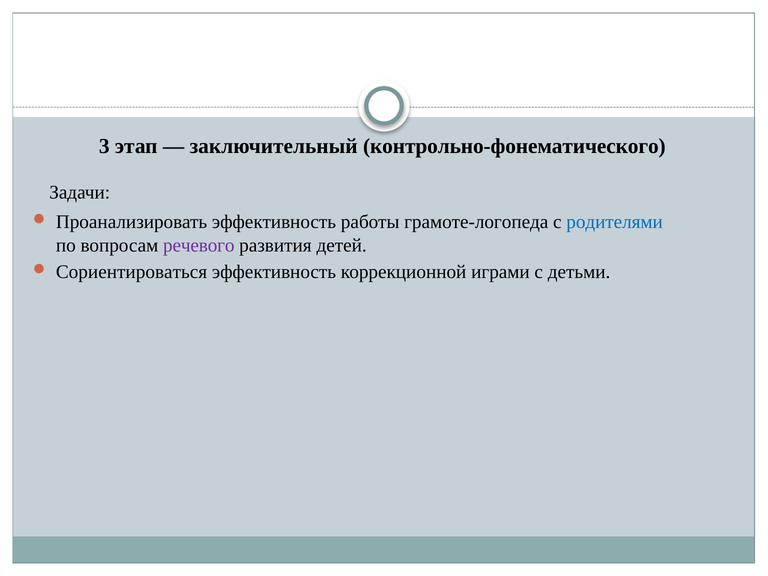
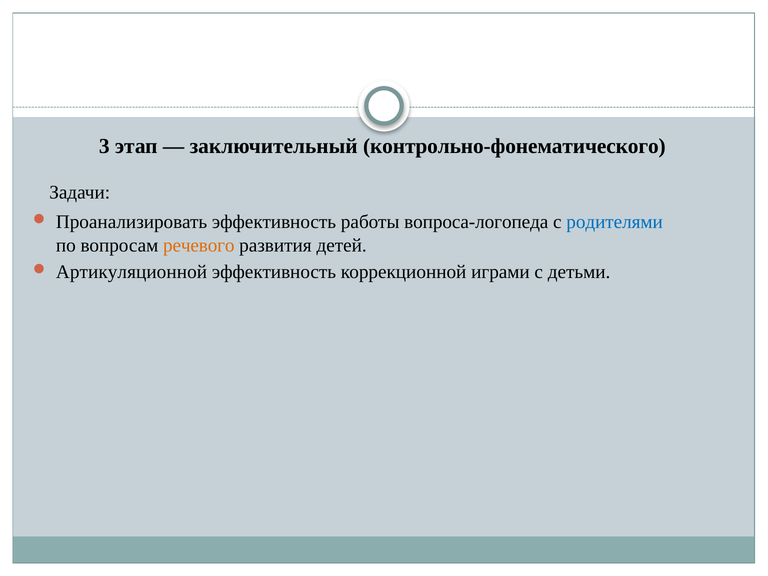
грамоте-логопеда: грамоте-логопеда -> вопроса-логопеда (476, 222)
речевого colour: purple -> orange (199, 245)
Сориентироваться: Сориентироваться -> Артикуляционной (132, 272)
